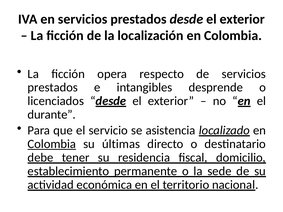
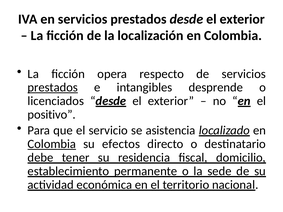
prestados underline: none -> present (53, 88)
durante: durante -> positivo (52, 115)
últimas: últimas -> efectos (121, 144)
